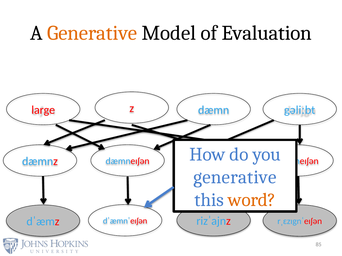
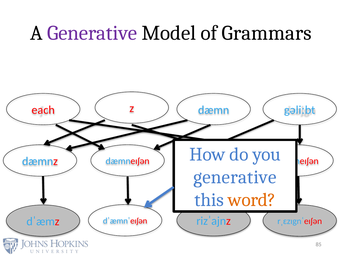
Generative colour: orange -> purple (92, 33)
Evaluation: Evaluation -> Grammars (267, 33)
large: large -> each (43, 110)
